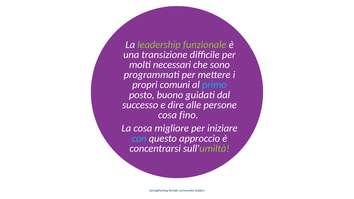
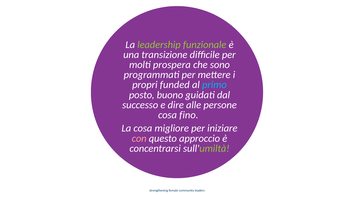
necessari: necessari -> prospera (172, 65)
comuni: comuni -> funded (175, 85)
con colour: light blue -> pink (139, 138)
